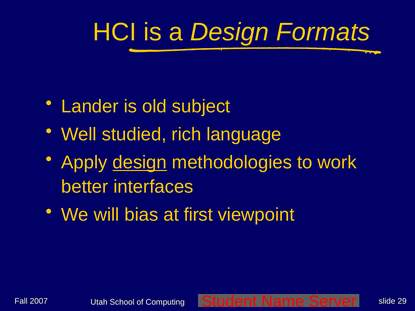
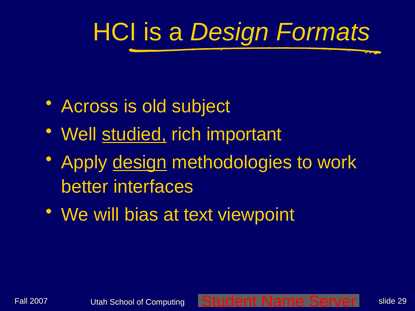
Lander: Lander -> Across (90, 107)
studied underline: none -> present (134, 135)
language: language -> important (244, 135)
first: first -> text (198, 215)
